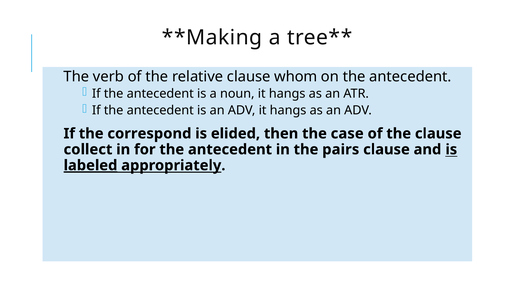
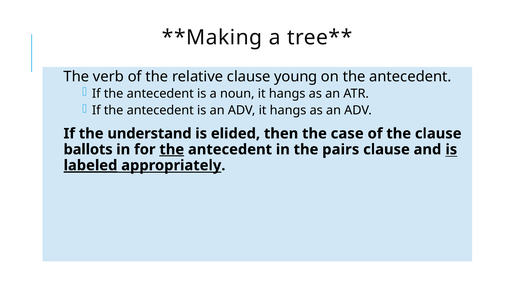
whom: whom -> young (296, 77)
correspond: correspond -> understand (150, 134)
collect: collect -> ballots (88, 150)
the underline: none -> present (172, 150)
